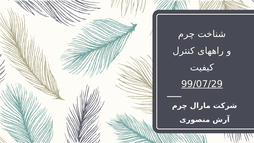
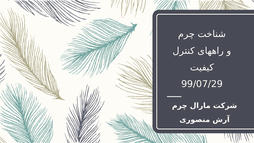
99/07/29 underline: present -> none (202, 84)
